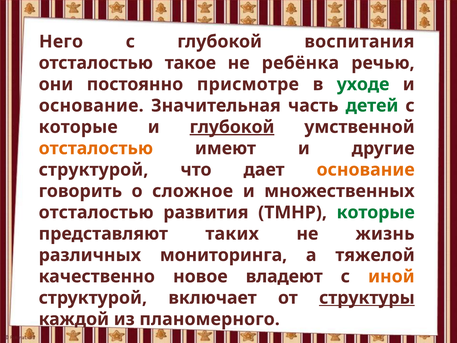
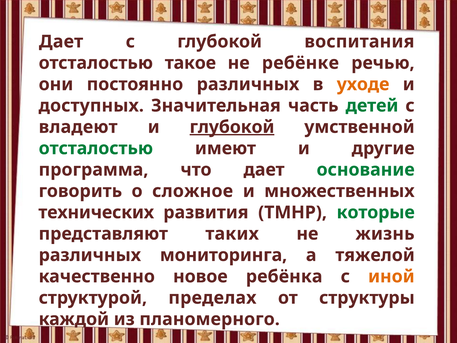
Него: Него -> Дает (61, 42)
ребёнка: ребёнка -> ребёнке (300, 63)
постоянно присмотре: присмотре -> различных (248, 84)
уходе colour: green -> orange (363, 84)
основание: основание -> доступных (91, 106)
которые: которые -> владеют (78, 127)
отсталостью colour: orange -> green (96, 148)
структурой: структурой -> программа (94, 170)
основание colour: orange -> green (366, 170)
отсталостью: отсталостью -> технических (96, 212)
владеют: владеют -> ребёнка (284, 276)
включает: включает -> пределах (212, 298)
структуры underline: present -> none (367, 298)
